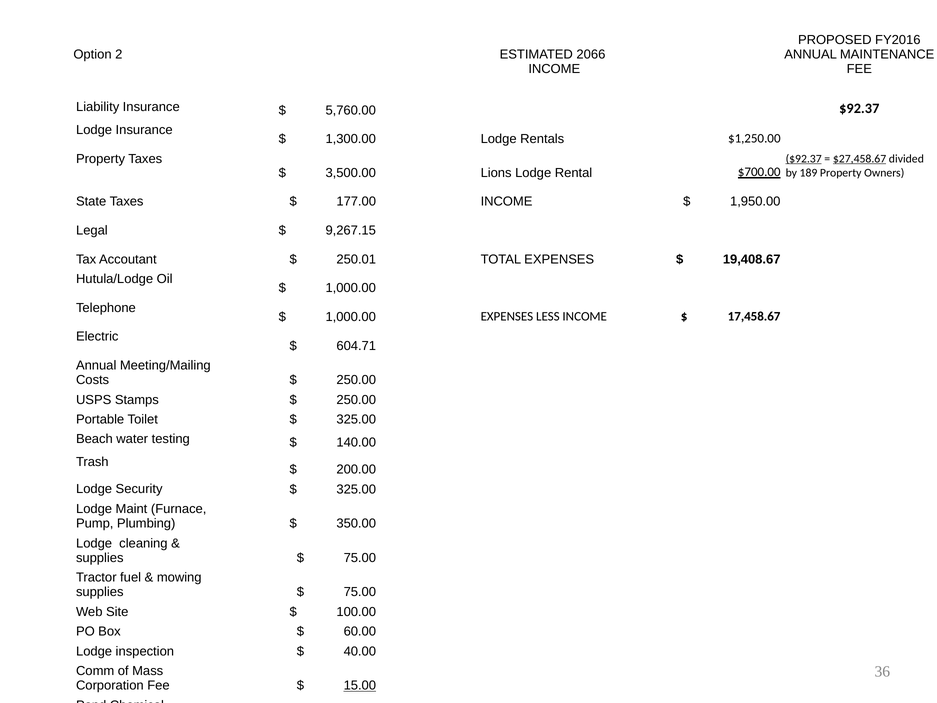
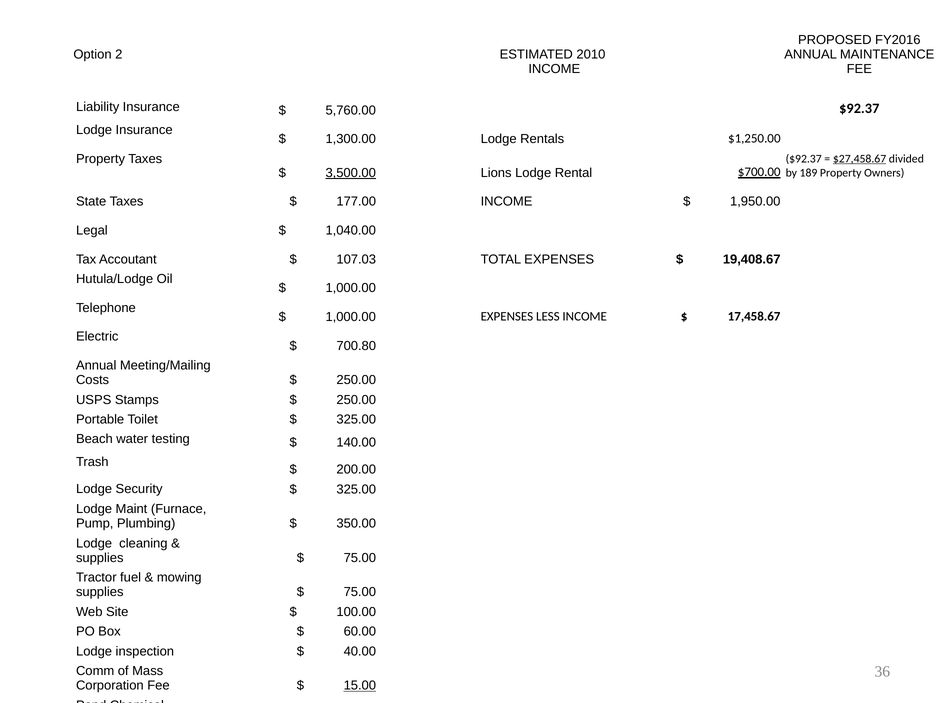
2066: 2066 -> 2010 (591, 54)
$92.37 underline: present -> none (804, 159)
3,500.00 underline: none -> present (351, 173)
9,267.15: 9,267.15 -> 1,040.00 (351, 230)
250.01: 250.01 -> 107.03 (356, 259)
604.71: 604.71 -> 700.80 (356, 346)
